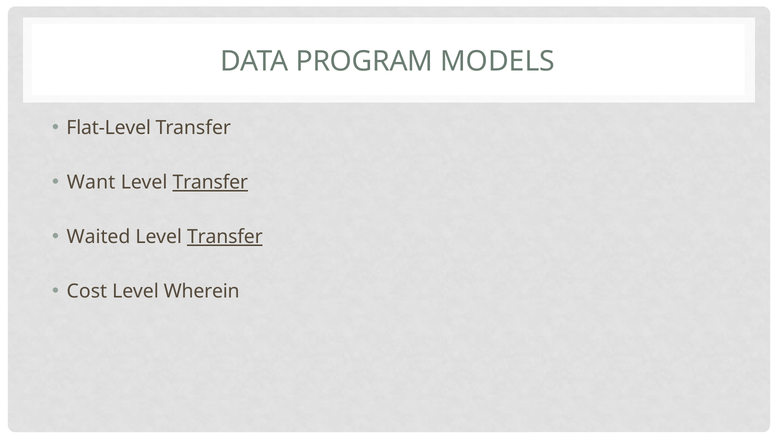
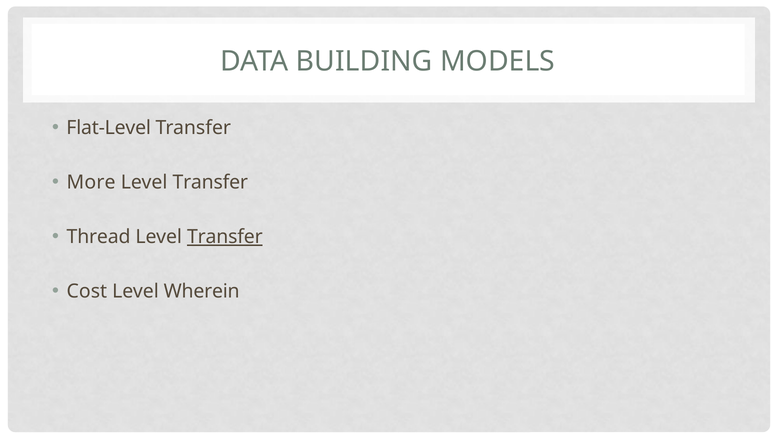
PROGRAM: PROGRAM -> BUILDING (364, 61)
Want: Want -> More (91, 182)
Transfer underline: present -> none (210, 182)
Waited: Waited -> Thread (99, 237)
